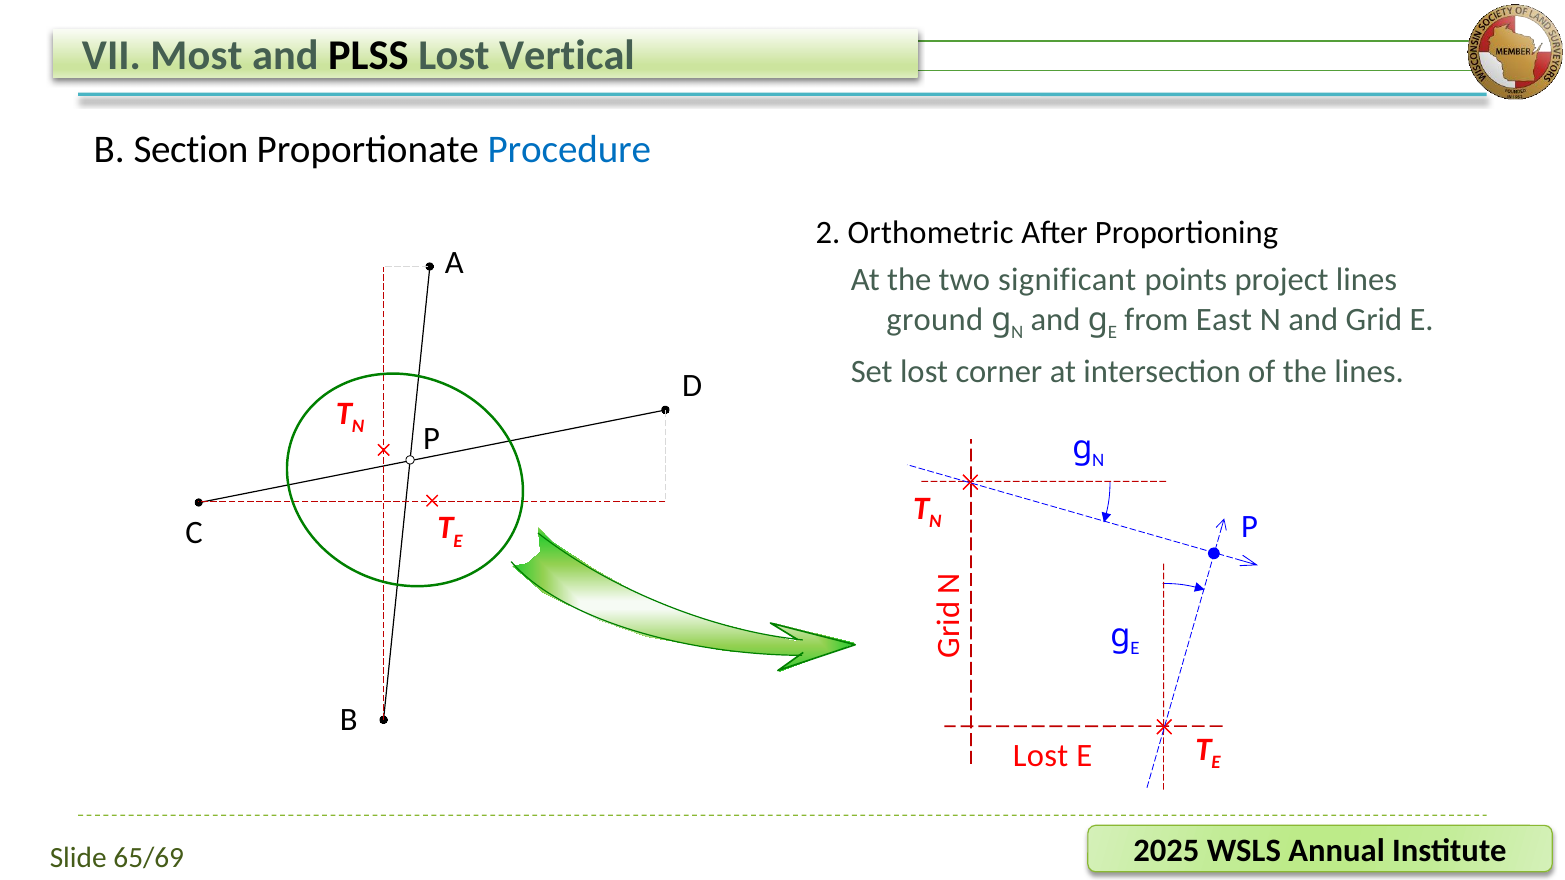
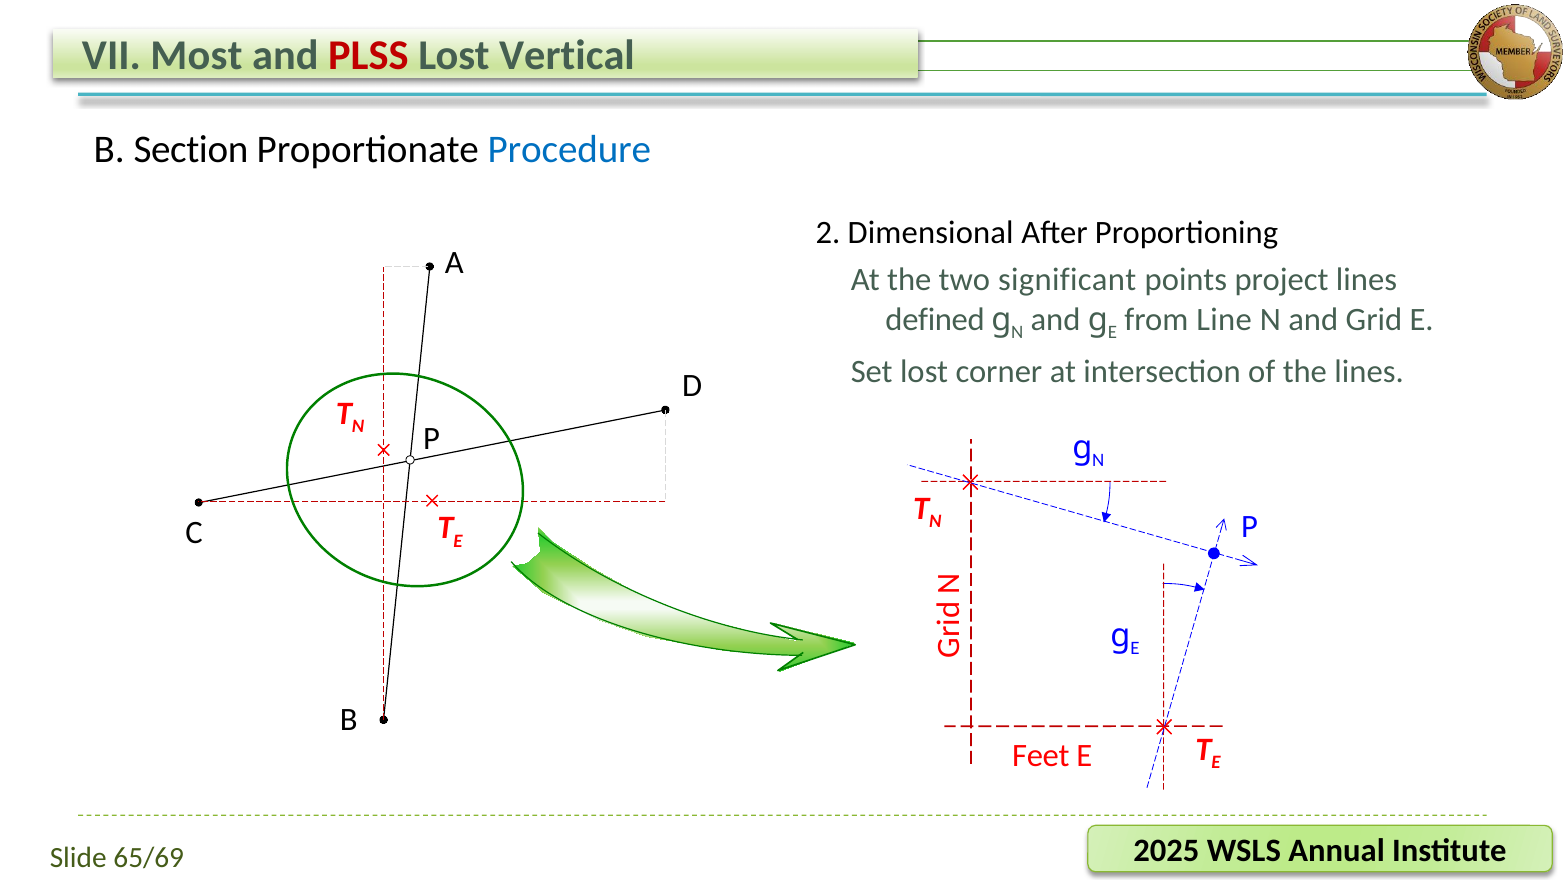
PLSS colour: black -> red (368, 55)
Orthometric: Orthometric -> Dimensional (931, 233)
ground: ground -> defined (935, 319)
East: East -> Line (1224, 319)
Lost: Lost -> Feet (1041, 756)
